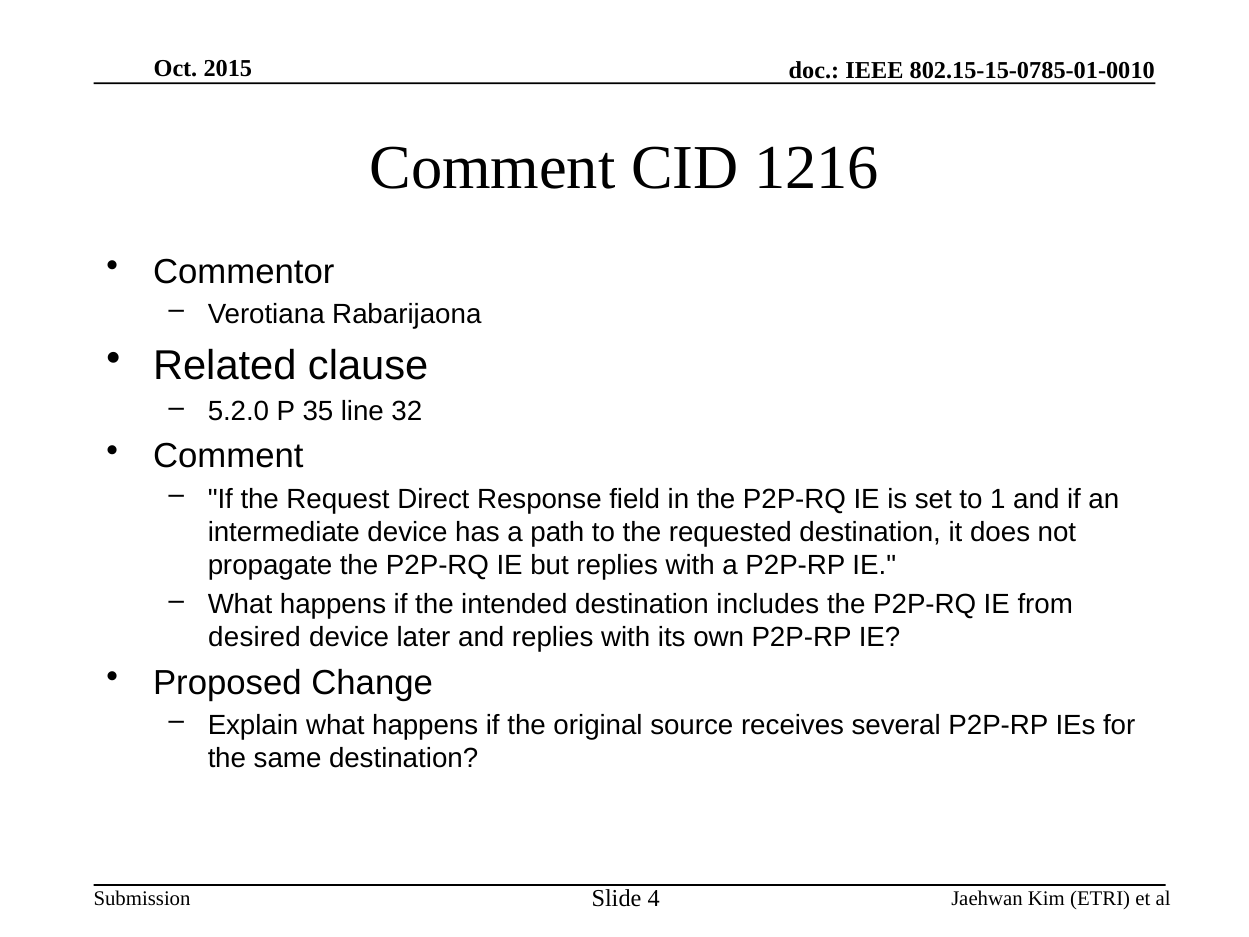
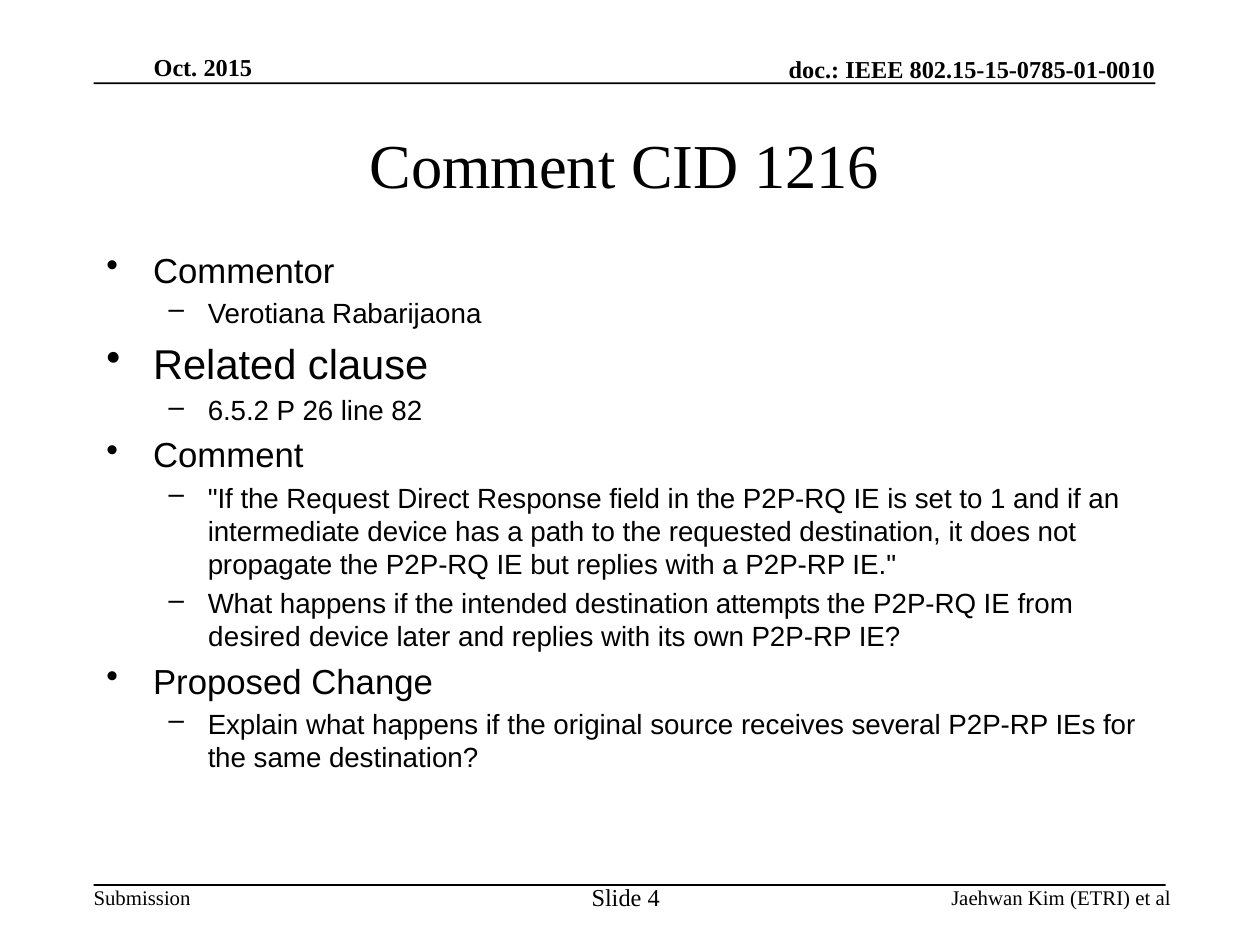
5.2.0: 5.2.0 -> 6.5.2 (238, 411)
35: 35 -> 26 (318, 411)
32: 32 -> 82 (407, 411)
includes: includes -> attempts (768, 604)
